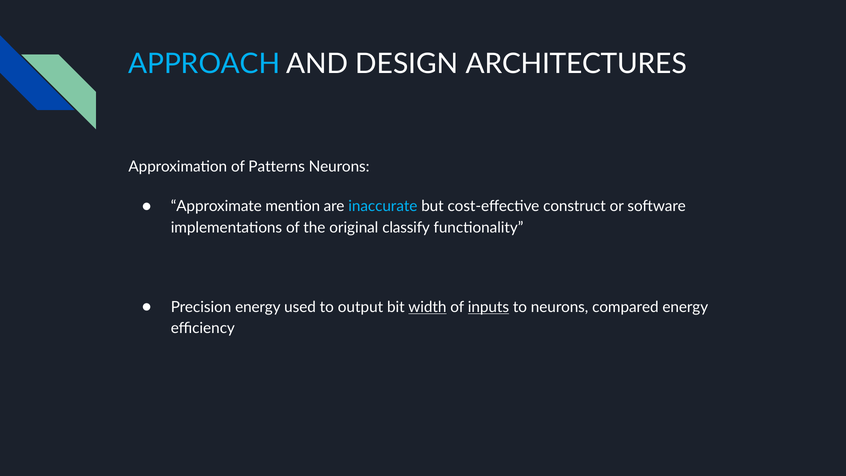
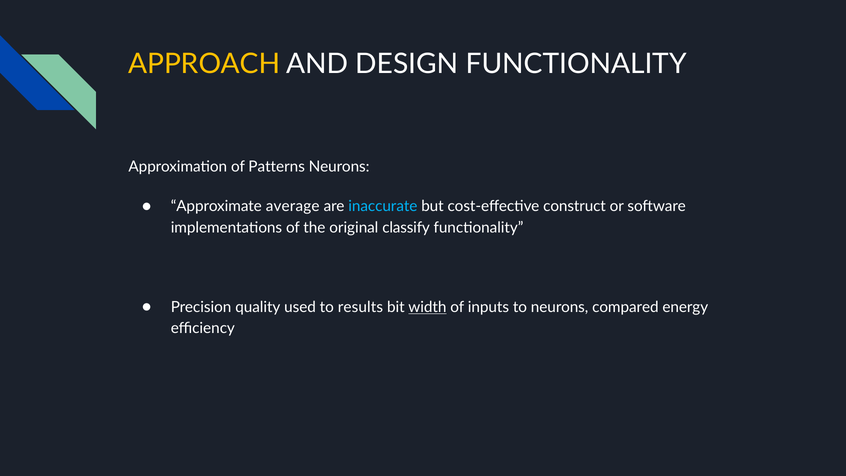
APPROACH colour: light blue -> yellow (204, 64)
DESIGN ARCHITECTURES: ARCHITECTURES -> FUNCTIONALITY (576, 64)
mention: mention -> average (293, 206)
Precision energy: energy -> quality (258, 307)
output: output -> results (360, 307)
inputs underline: present -> none (488, 307)
